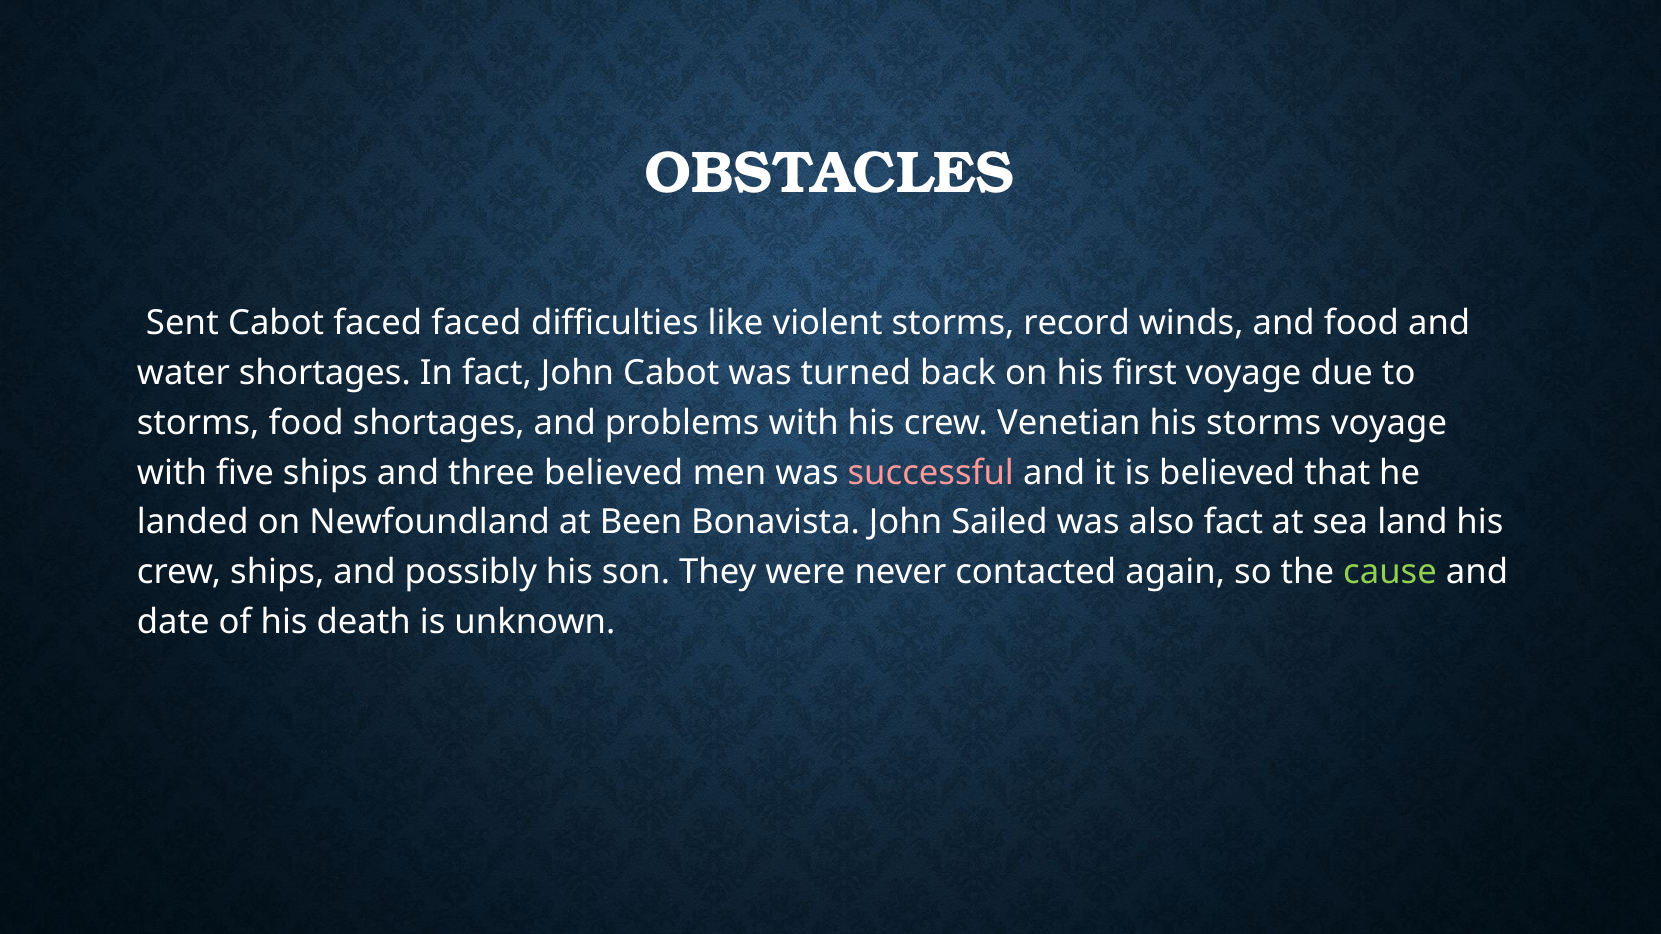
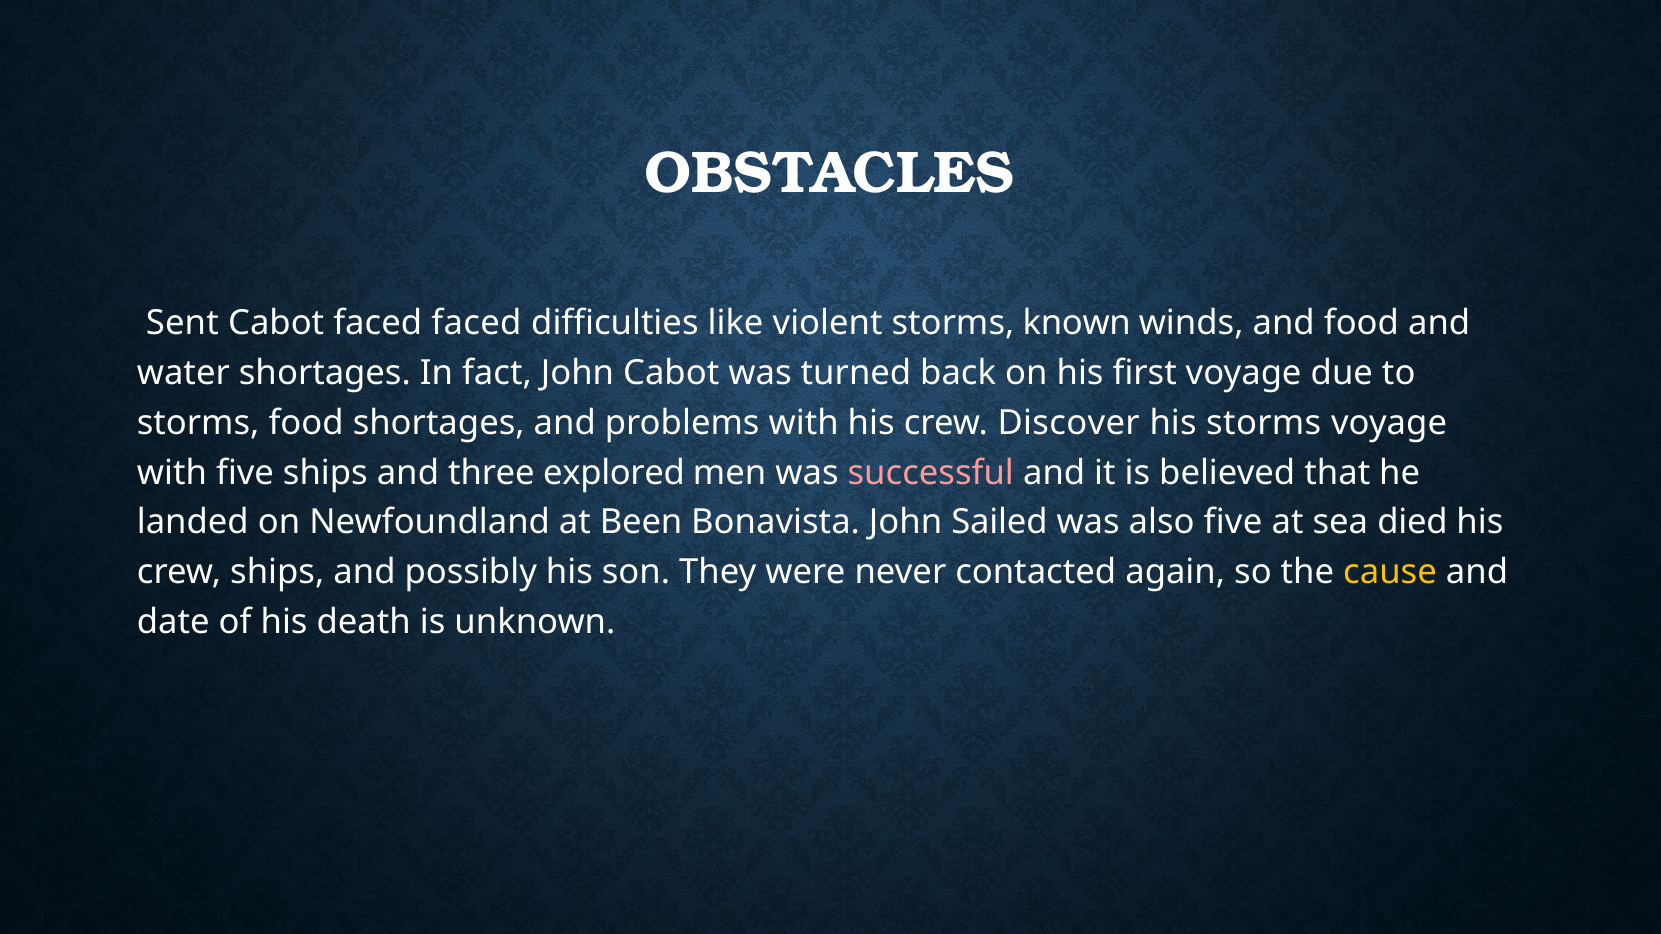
record: record -> known (1077, 323)
Venetian: Venetian -> Discover (1069, 423)
three believed: believed -> explored (614, 473)
also fact: fact -> five (1233, 523)
land: land -> died (1412, 523)
cause colour: light green -> yellow (1390, 572)
